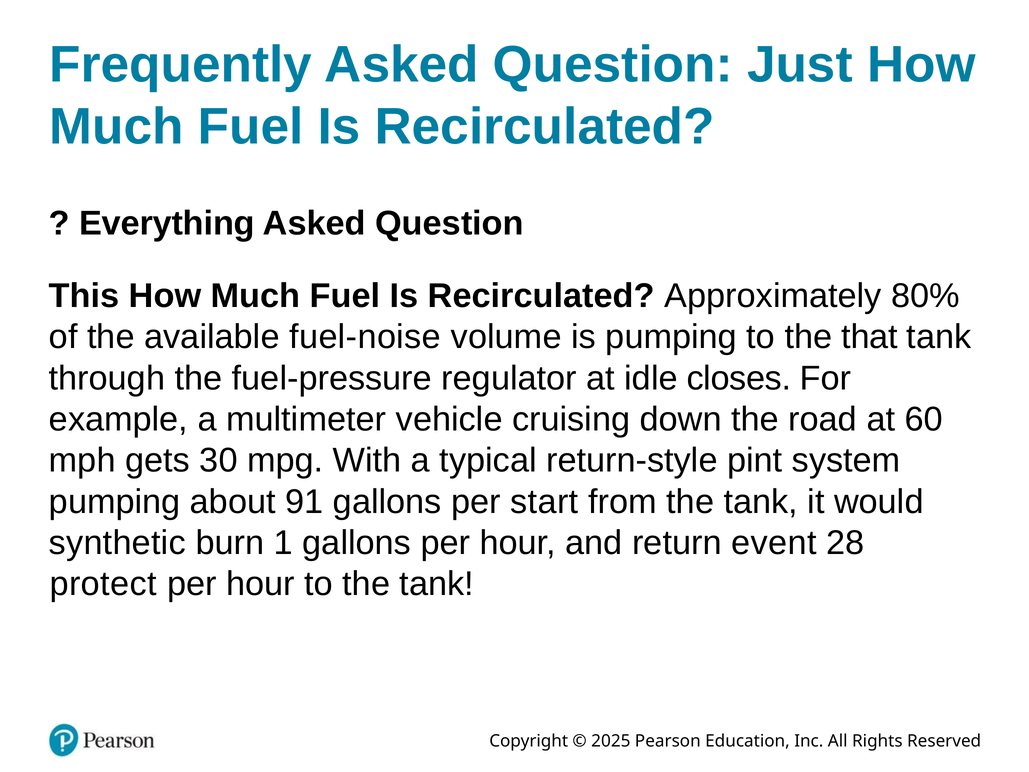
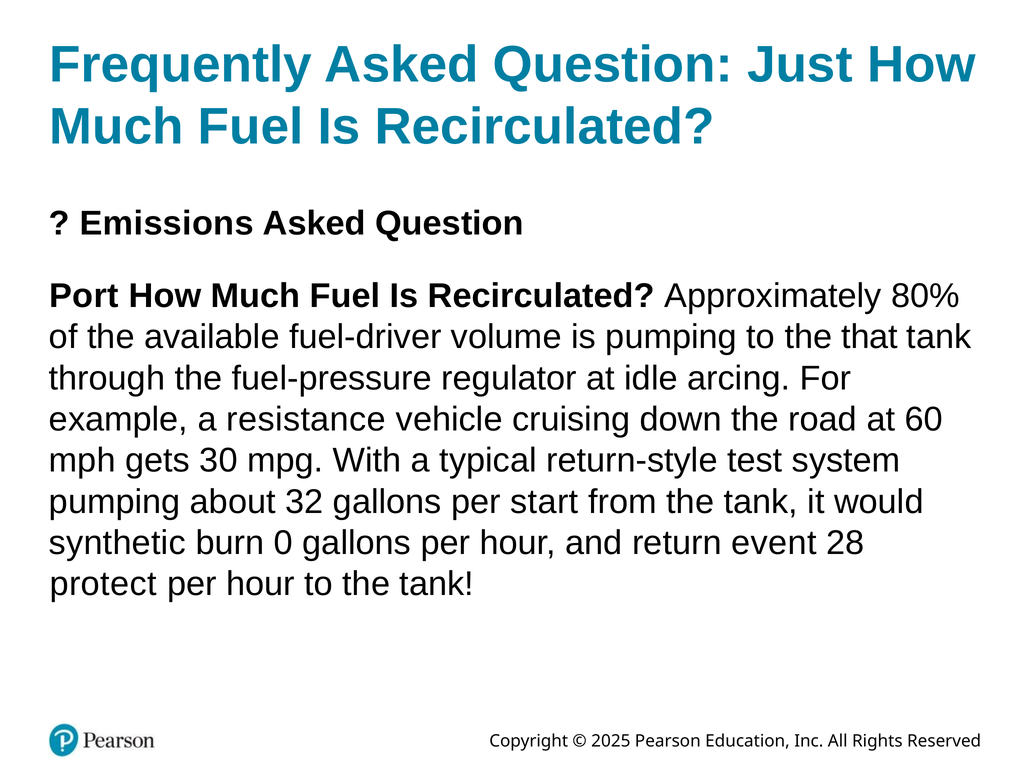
Everything: Everything -> Emissions (167, 223)
This: This -> Port (84, 296)
fuel-noise: fuel-noise -> fuel-driver (365, 337)
closes: closes -> arcing (739, 378)
multimeter: multimeter -> resistance (306, 419)
pint: pint -> test (755, 460)
91: 91 -> 32 (304, 502)
1: 1 -> 0 (283, 543)
